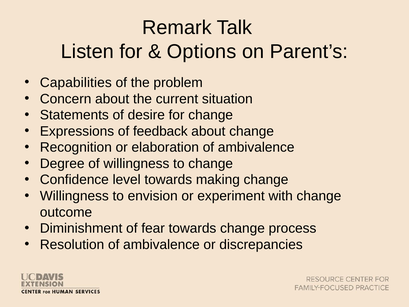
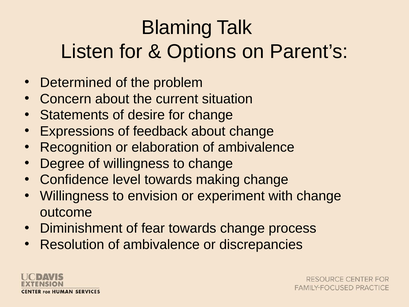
Remark: Remark -> Blaming (177, 28)
Capabilities: Capabilities -> Determined (76, 83)
